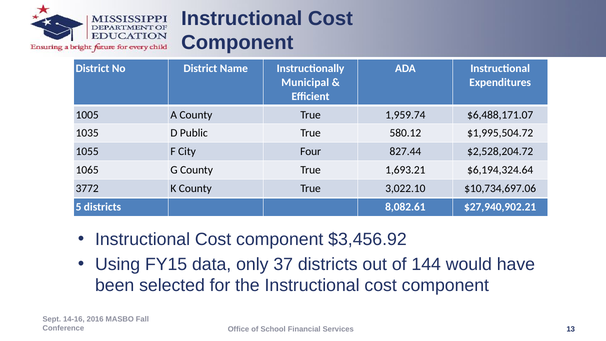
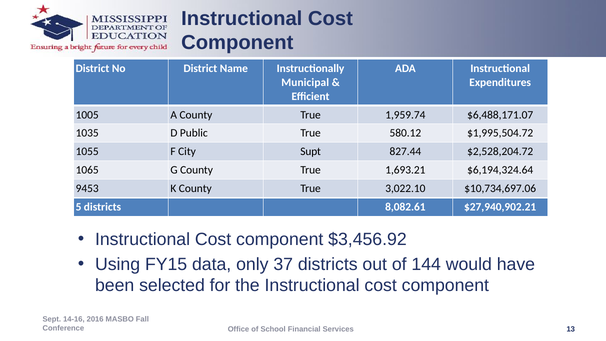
Four: Four -> Supt (311, 152)
3772: 3772 -> 9453 (87, 188)
